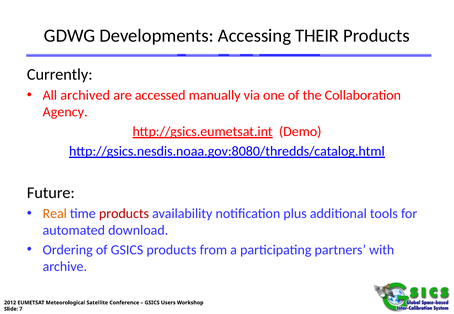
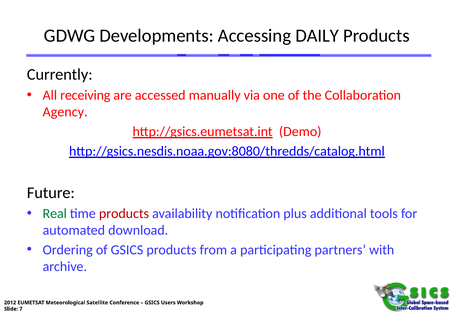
THEIR: THEIR -> DAILY (317, 36)
archived: archived -> receiving (85, 95)
Real colour: orange -> green (55, 214)
